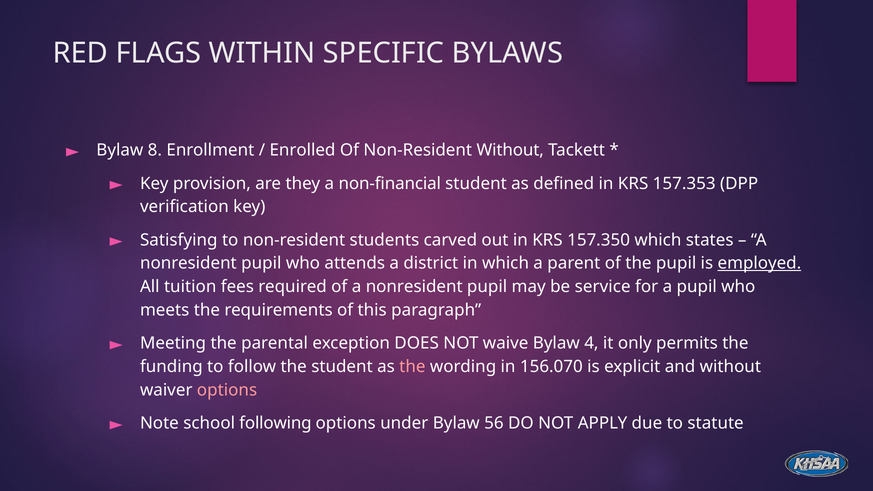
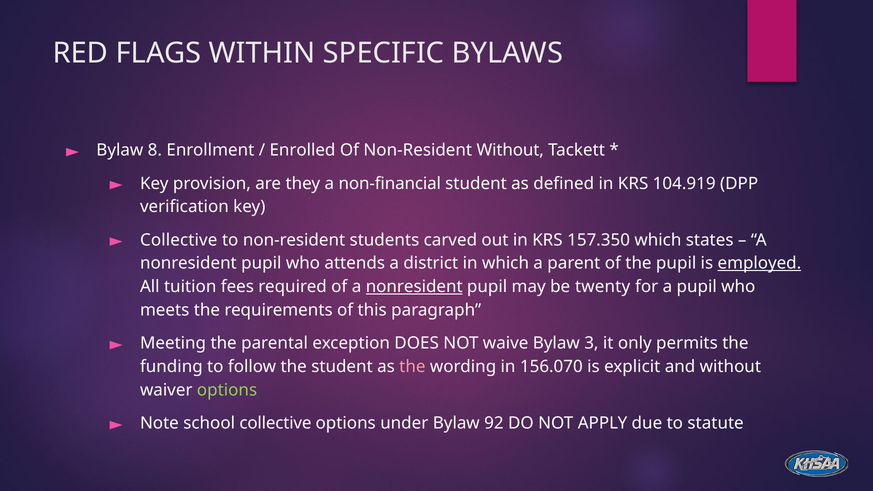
157.353: 157.353 -> 104.919 (684, 183)
Satisfying: Satisfying -> Collective (179, 240)
nonresident underline: none -> present (414, 287)
service: service -> twenty (603, 287)
4: 4 -> 3 (591, 343)
options colour: pink -> light green (227, 390)
school following: following -> collective (275, 423)
56: 56 -> 92 (494, 423)
